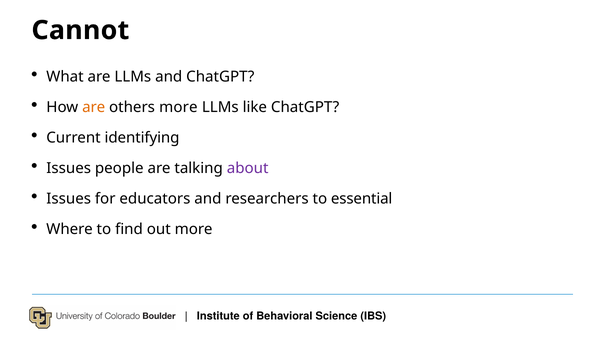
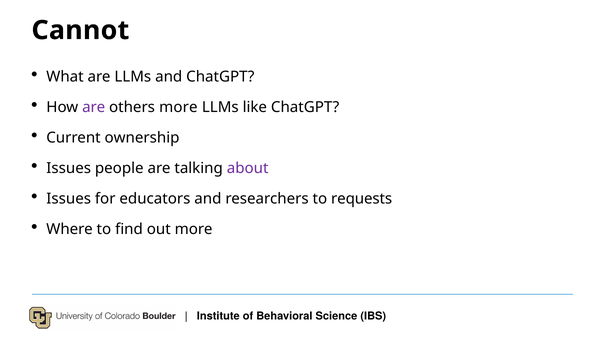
are colour: orange -> purple (94, 108)
identifying: identifying -> ownership (142, 138)
essential: essential -> requests (362, 199)
